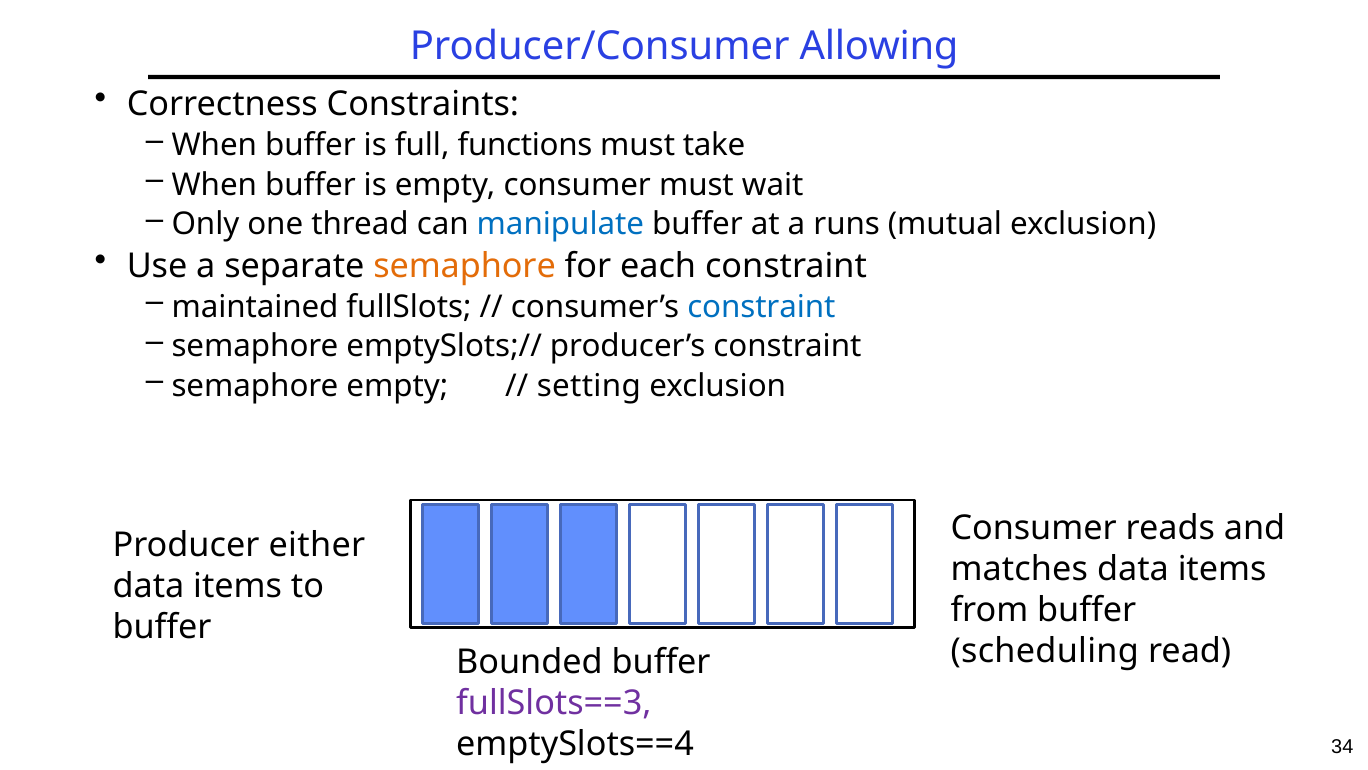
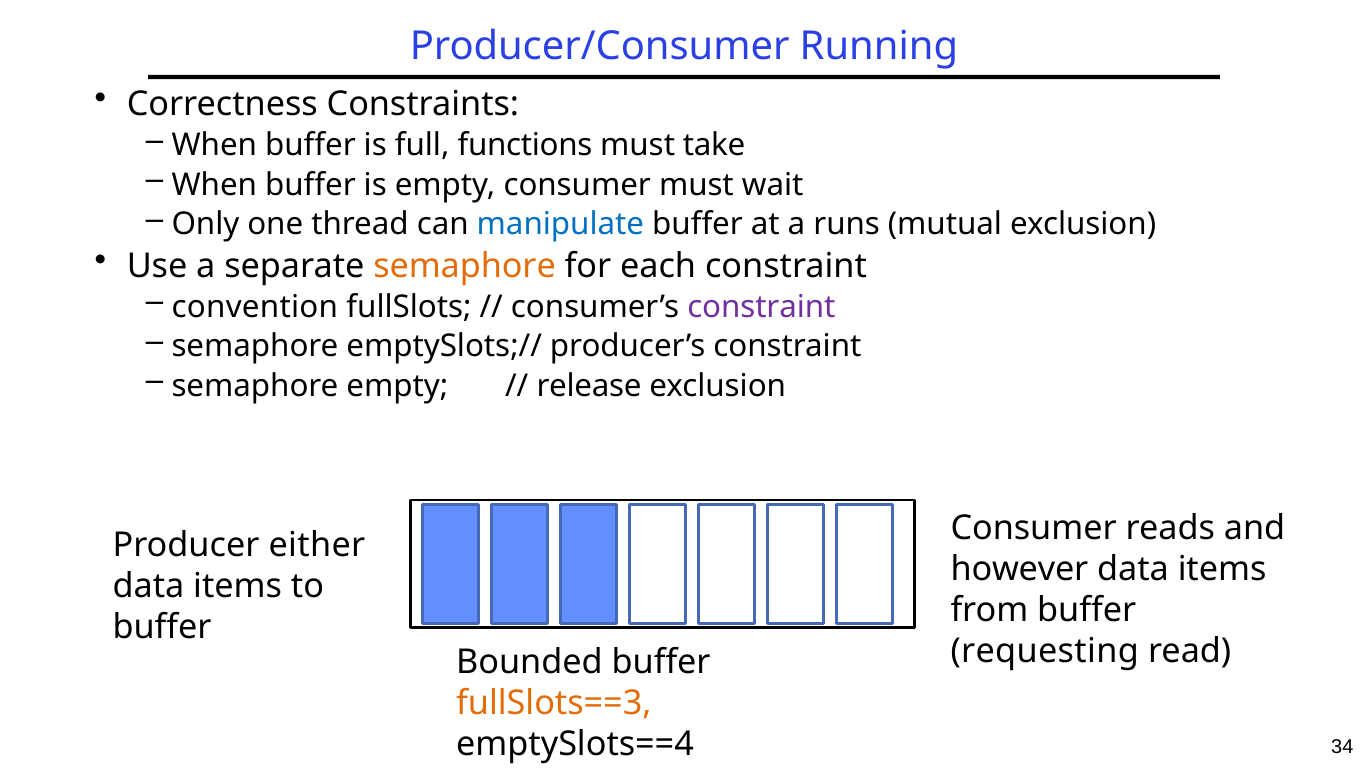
Allowing: Allowing -> Running (879, 46)
maintained: maintained -> convention (255, 307)
constraint colour: blue -> purple (761, 307)
setting: setting -> release (589, 386)
matches: matches -> however (1019, 569)
scheduling: scheduling -> requesting (1045, 651)
fullSlots==3 colour: purple -> orange (554, 703)
